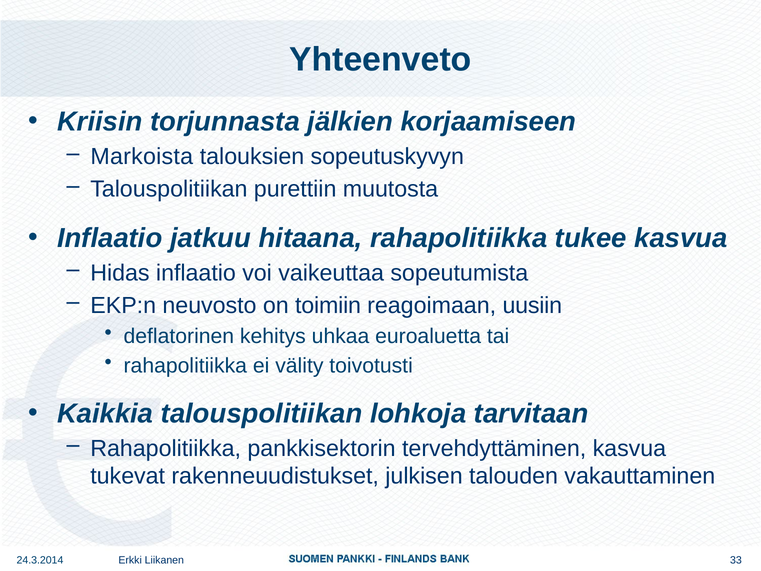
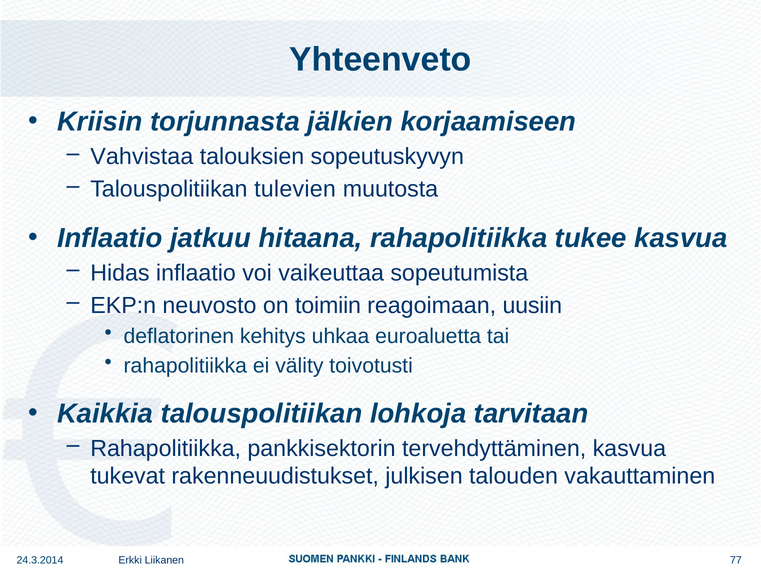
Markoista: Markoista -> Vahvistaa (142, 157)
purettiin: purettiin -> tulevien (295, 189)
33: 33 -> 77 (736, 560)
